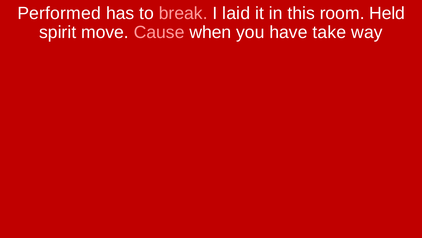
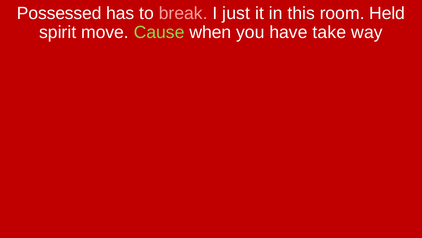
Performed: Performed -> Possessed (59, 13)
laid: laid -> just (236, 13)
Cause colour: pink -> light green (159, 32)
